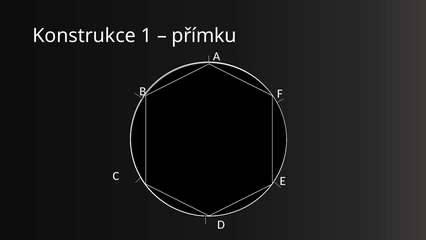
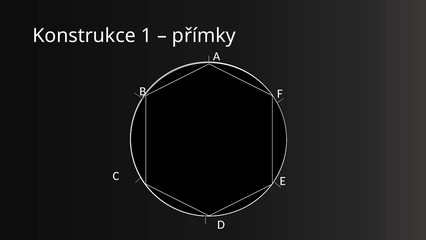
přímku: přímku -> přímky (204, 36)
